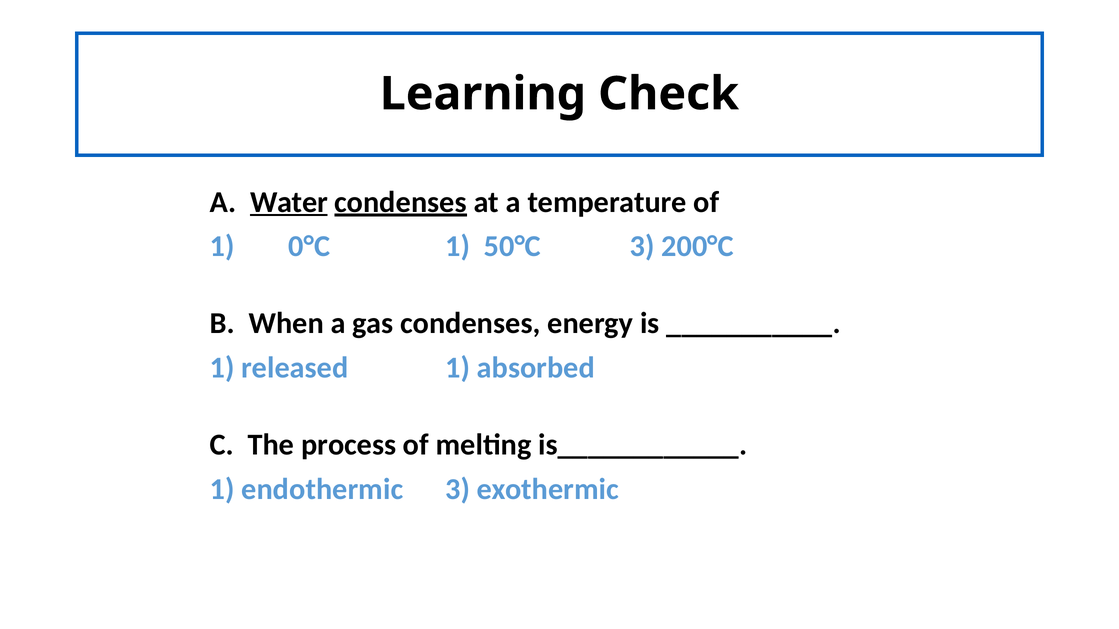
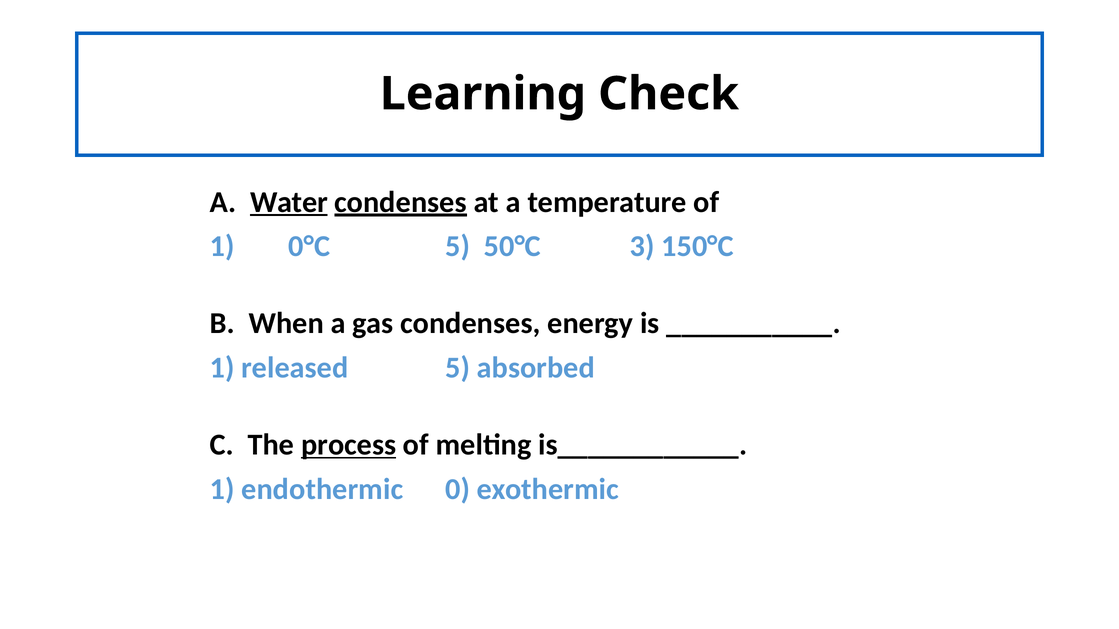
0°C 1: 1 -> 5 (458, 247)
200°C: 200°C -> 150°C (698, 247)
released 1: 1 -> 5 (458, 368)
process underline: none -> present (349, 445)
endothermic 3: 3 -> 0 (458, 489)
